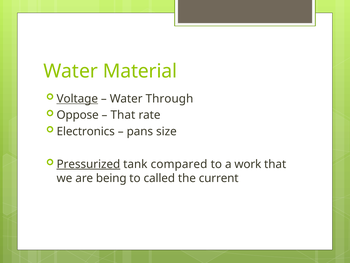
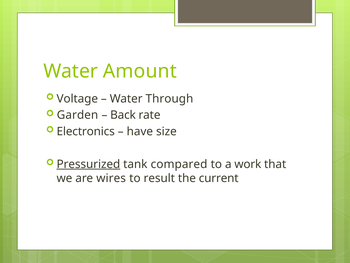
Material: Material -> Amount (140, 71)
Voltage underline: present -> none (77, 99)
Oppose: Oppose -> Garden (77, 115)
That: That -> Back (123, 115)
pans: pans -> have (140, 131)
being: being -> wires (111, 178)
called: called -> result (159, 178)
